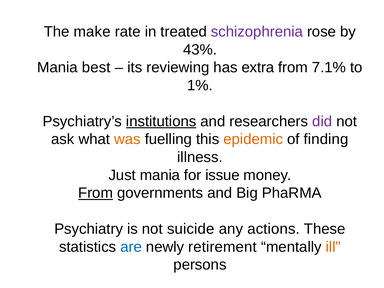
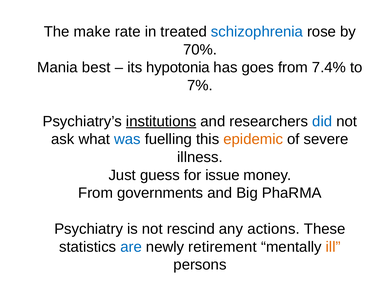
schizophrenia colour: purple -> blue (257, 32)
43%: 43% -> 70% (200, 50)
reviewing: reviewing -> hypotonia (178, 68)
extra: extra -> goes (258, 68)
7.1%: 7.1% -> 7.4% (329, 68)
1%: 1% -> 7% (200, 85)
did colour: purple -> blue (322, 121)
was colour: orange -> blue (127, 139)
finding: finding -> severe (326, 139)
Just mania: mania -> guess (160, 175)
From underline: present -> none (96, 193)
suicide: suicide -> rescind (191, 229)
